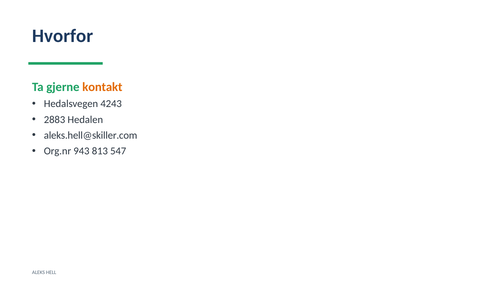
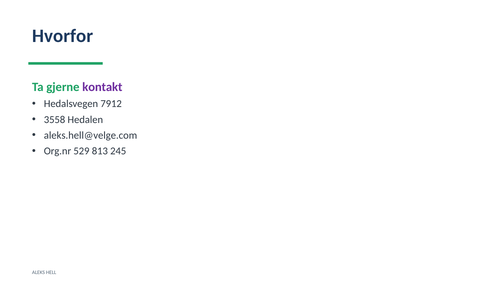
kontakt colour: orange -> purple (102, 87)
4243: 4243 -> 7912 (111, 104)
2883: 2883 -> 3558 (55, 119)
aleks.hell@skiller.com: aleks.hell@skiller.com -> aleks.hell@velge.com (91, 135)
943: 943 -> 529 (81, 151)
547: 547 -> 245 (118, 151)
